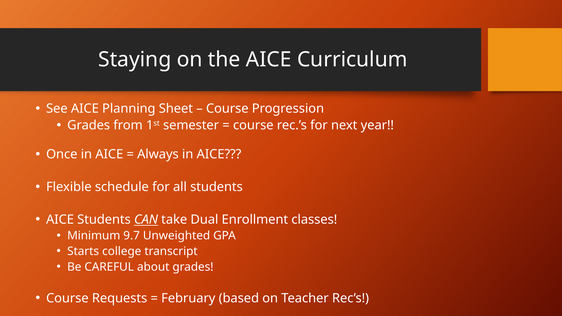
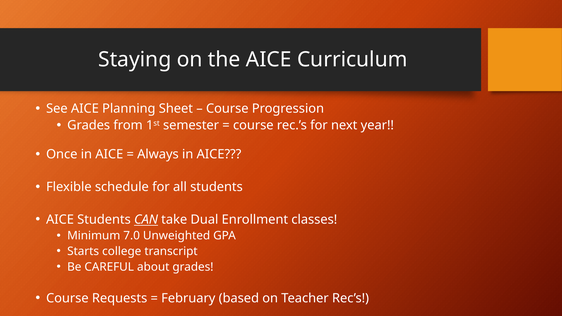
9.7: 9.7 -> 7.0 (132, 236)
